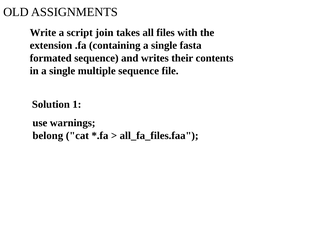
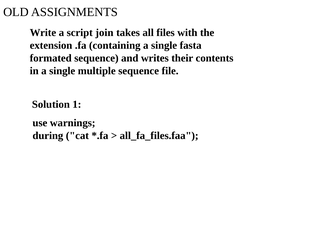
belong: belong -> during (48, 136)
